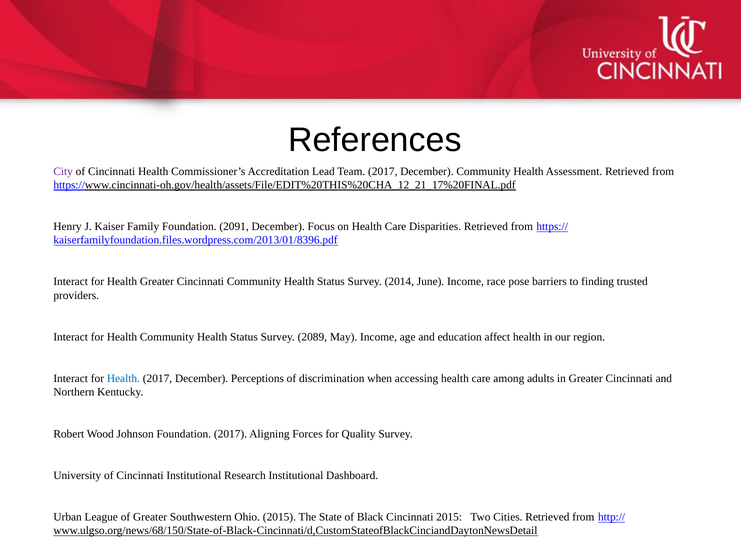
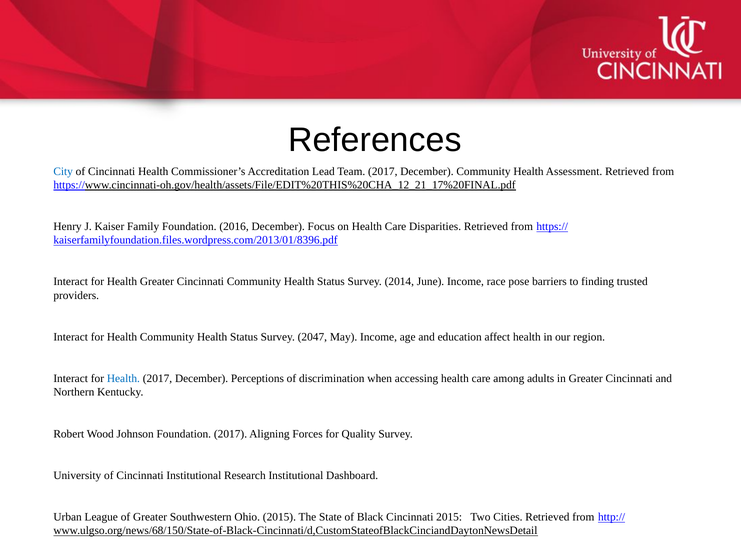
City colour: purple -> blue (63, 171)
2091: 2091 -> 2016 (234, 226)
2089: 2089 -> 2047 (312, 337)
